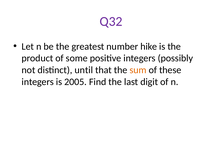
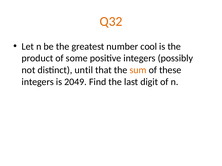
Q32 colour: purple -> orange (111, 21)
hike: hike -> cool (149, 47)
2005: 2005 -> 2049 (76, 82)
